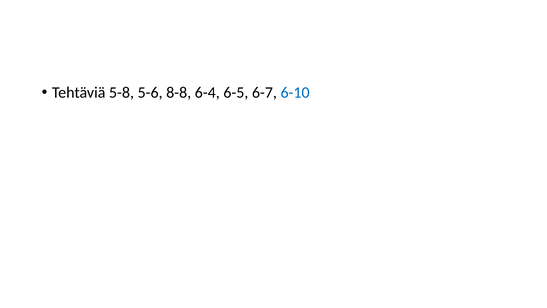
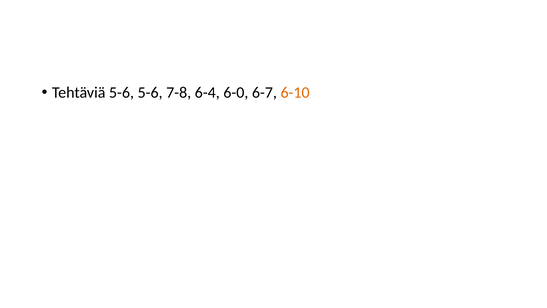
Tehtäviä 5-8: 5-8 -> 5-6 (121, 92)
8-8: 8-8 -> 7-8 (179, 92)
6-5: 6-5 -> 6-0 (236, 92)
6-10 colour: blue -> orange (295, 92)
